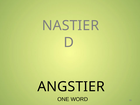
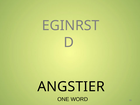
NASTIER: NASTIER -> EGINRST (71, 26)
